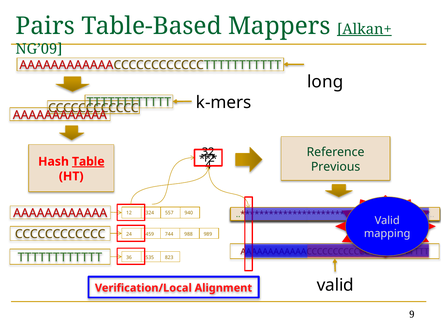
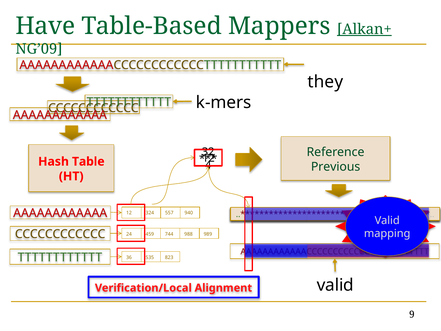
Pairs: Pairs -> Have (45, 26)
long: long -> they (325, 82)
Table underline: present -> none (88, 161)
